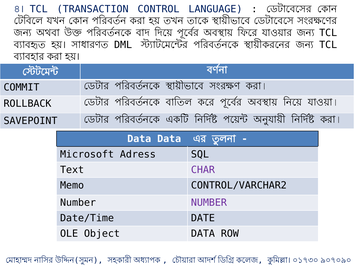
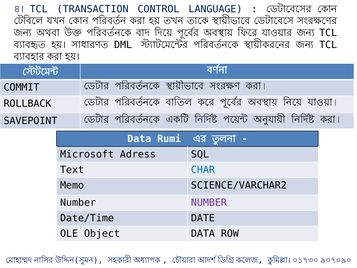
Data Data: Data -> Rumi (169, 139)
CHAR colour: purple -> blue (203, 170)
CONTROL/VARCHAR2: CONTROL/VARCHAR2 -> SCIENCE/VARCHAR2 (239, 185)
